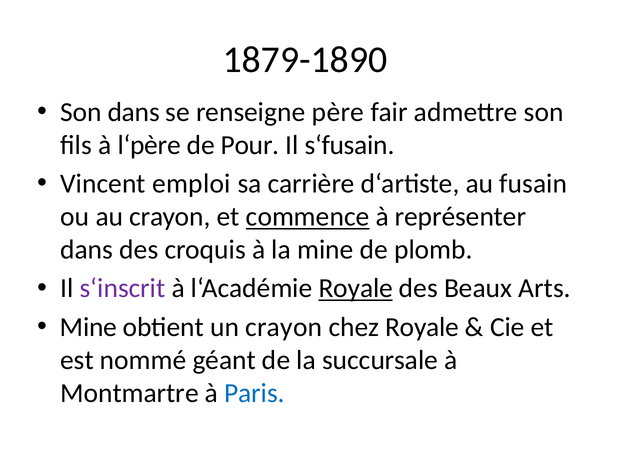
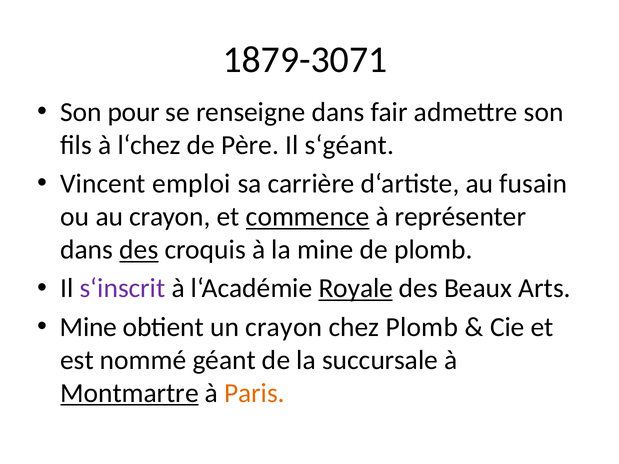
1879-1890: 1879-1890 -> 1879-3071 (305, 60)
Son dans: dans -> pour (134, 112)
renseigne père: père -> dans (338, 112)
l‘père: l‘père -> l‘chez (149, 145)
Pour: Pour -> Père (250, 145)
s‘fusain: s‘fusain -> s‘géant (349, 145)
des underline: none -> present (139, 250)
chez Royale: Royale -> Plomb (422, 327)
Montmartre underline: none -> present (130, 393)
Paris colour: blue -> orange (255, 393)
